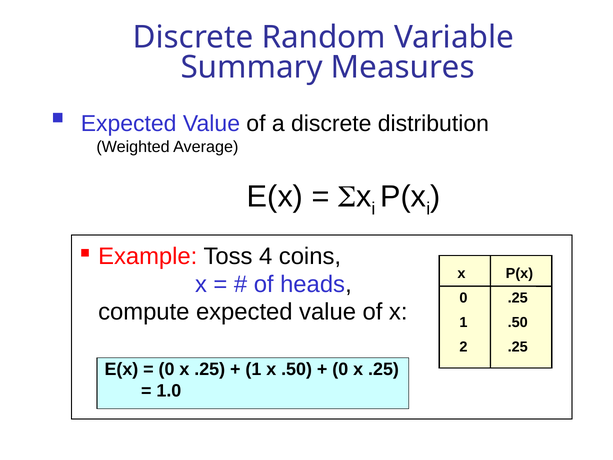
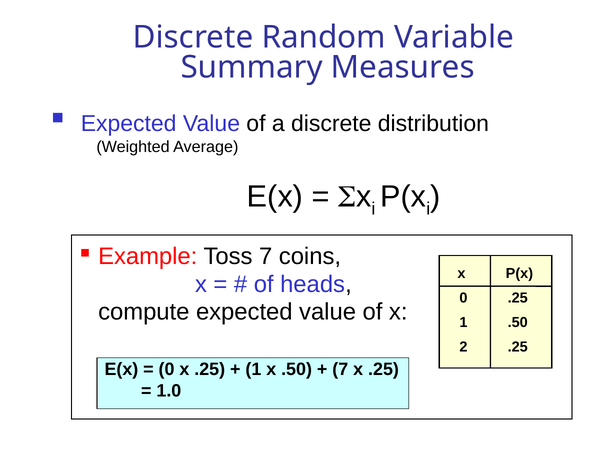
Toss 4: 4 -> 7 (266, 256)
0: 0 -> 7 (340, 369)
